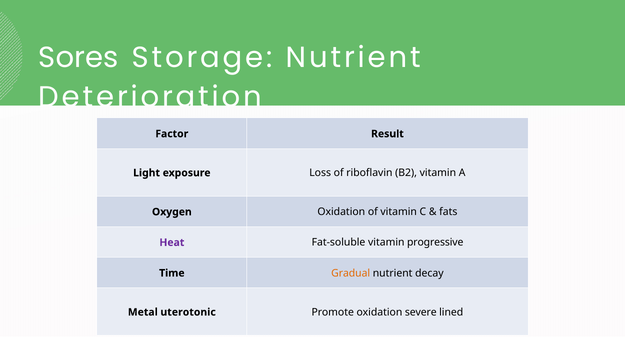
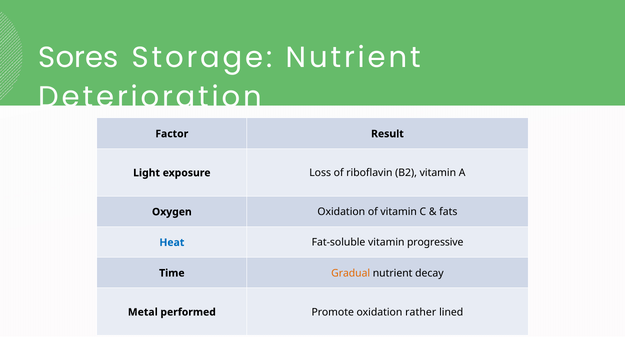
Heat colour: purple -> blue (172, 242)
uterotonic: uterotonic -> performed (188, 312)
severe: severe -> rather (421, 312)
